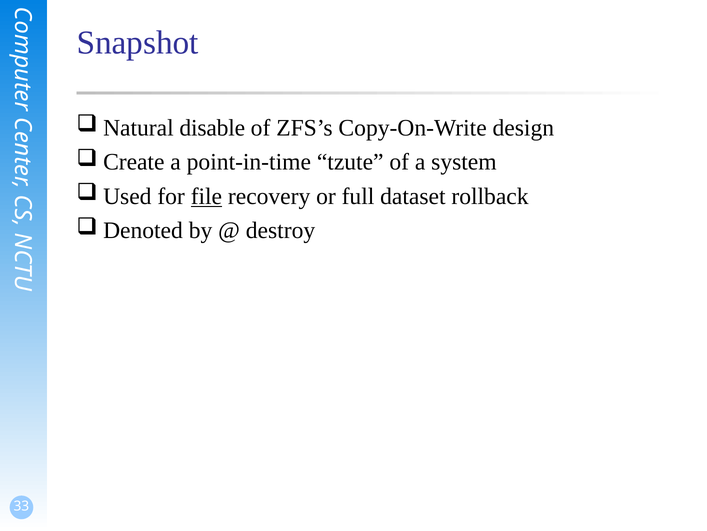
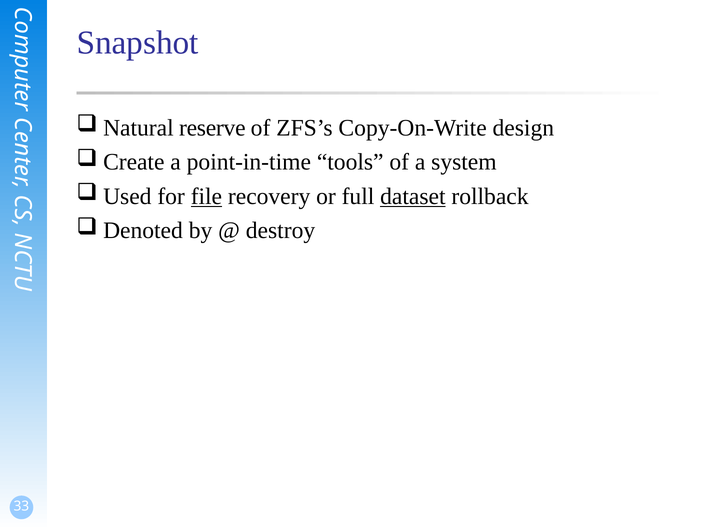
disable: disable -> reserve (212, 128)
tzute: tzute -> tools (350, 162)
dataset underline: none -> present (413, 196)
